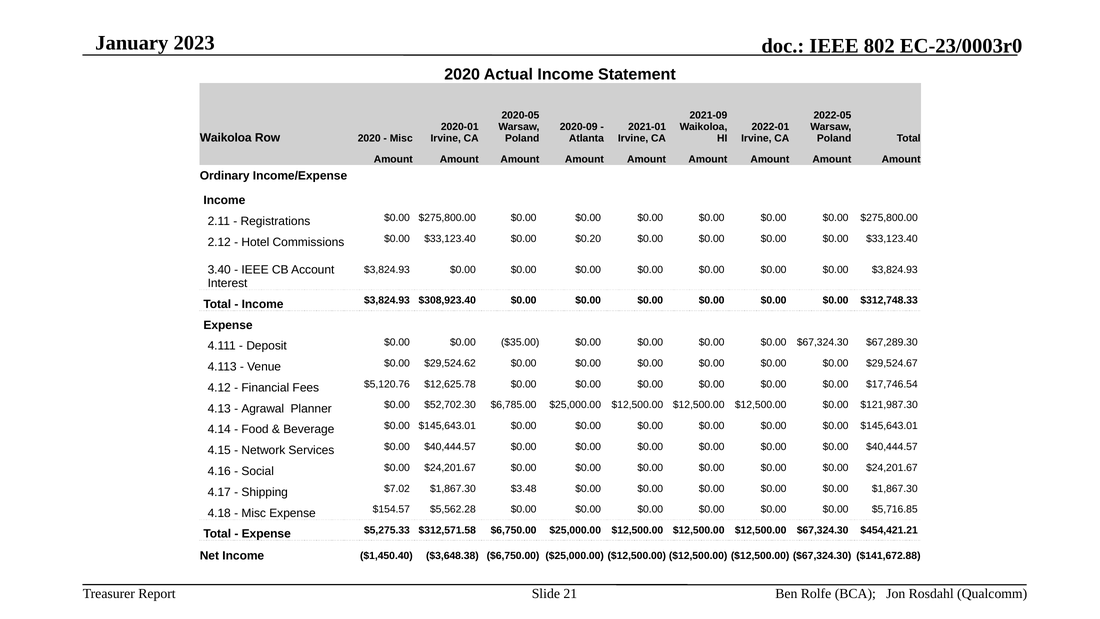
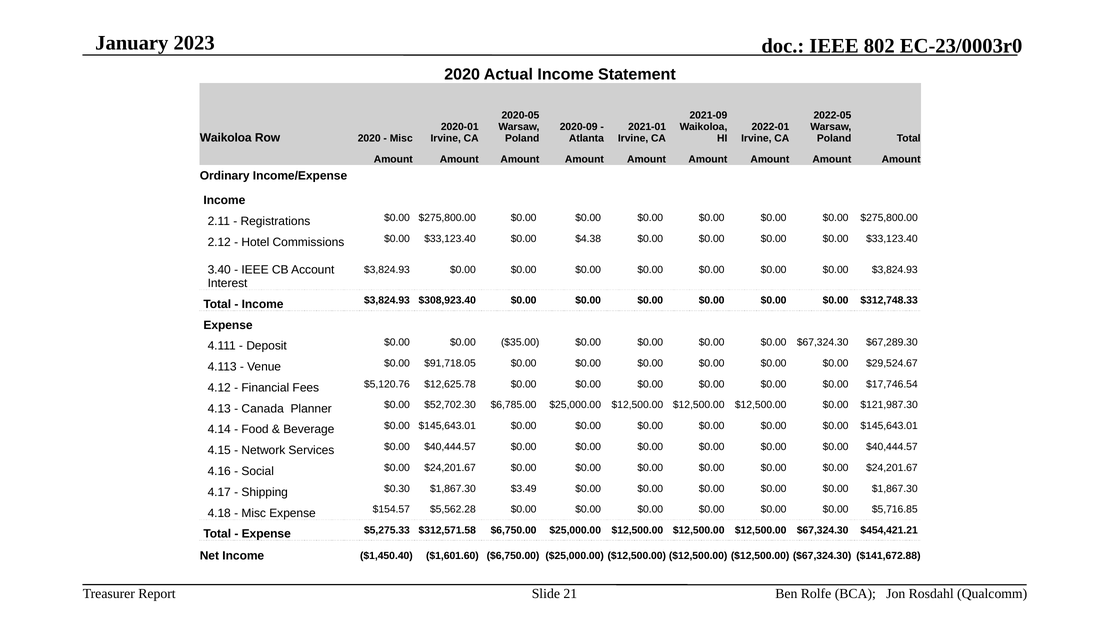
$0.20: $0.20 -> $4.38 (588, 239)
$29,524.62: $29,524.62 -> $91,718.05 (450, 363)
Agrawal: Agrawal -> Canada (263, 408)
$7.02: $7.02 -> $0.30 (397, 488)
$3.48: $3.48 -> $3.49 (524, 488)
$3,648.38: $3,648.38 -> $1,601.60 (452, 556)
